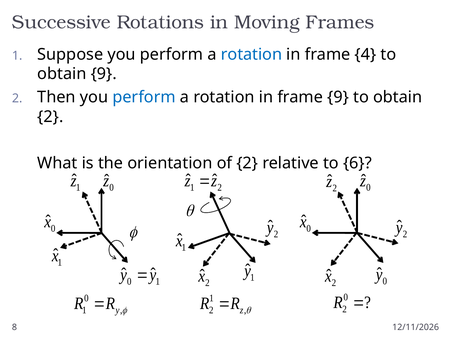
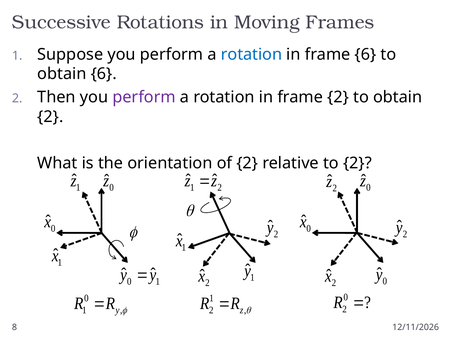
frame 4: 4 -> 6 (366, 54)
obtain 9: 9 -> 6 (104, 74)
perform colour: blue -> purple (144, 97)
frame 9: 9 -> 2 (338, 97)
to 6: 6 -> 2 (357, 163)
